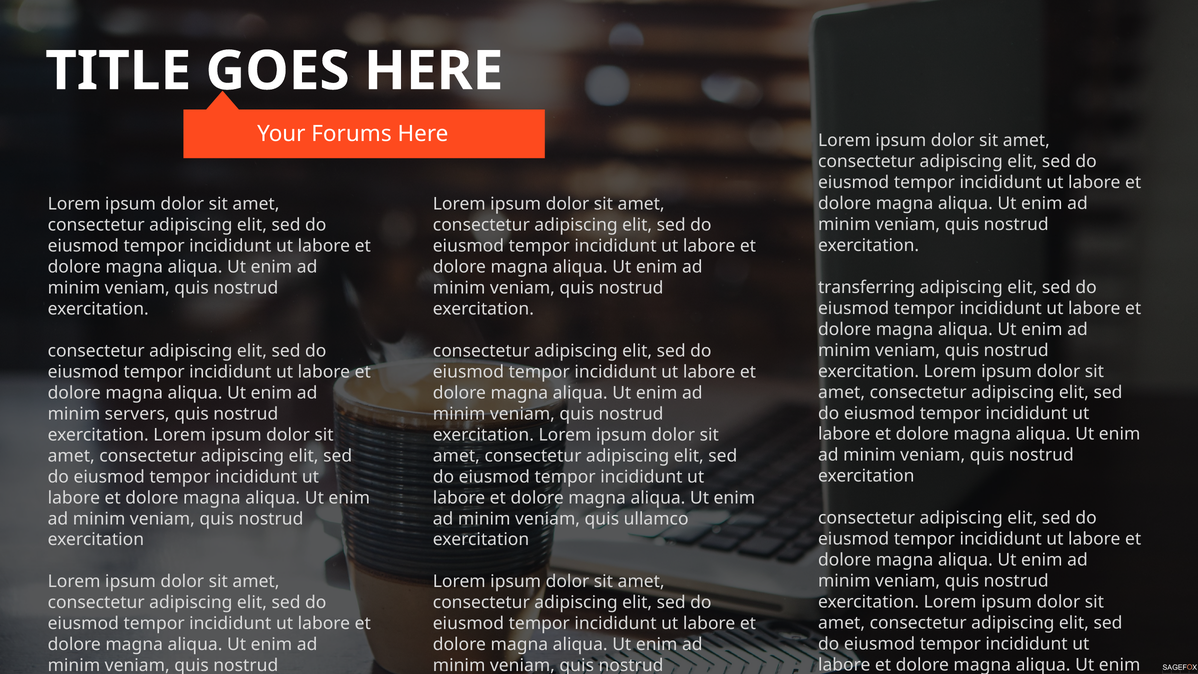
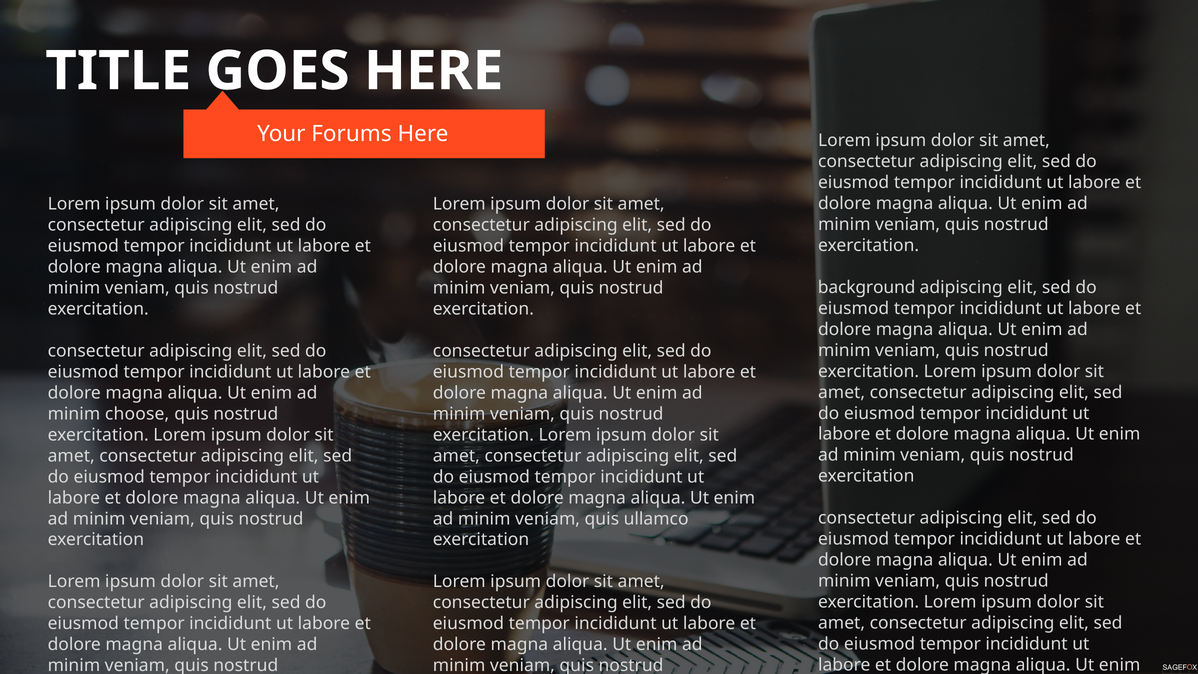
transferring: transferring -> background (867, 287)
servers: servers -> choose (137, 414)
